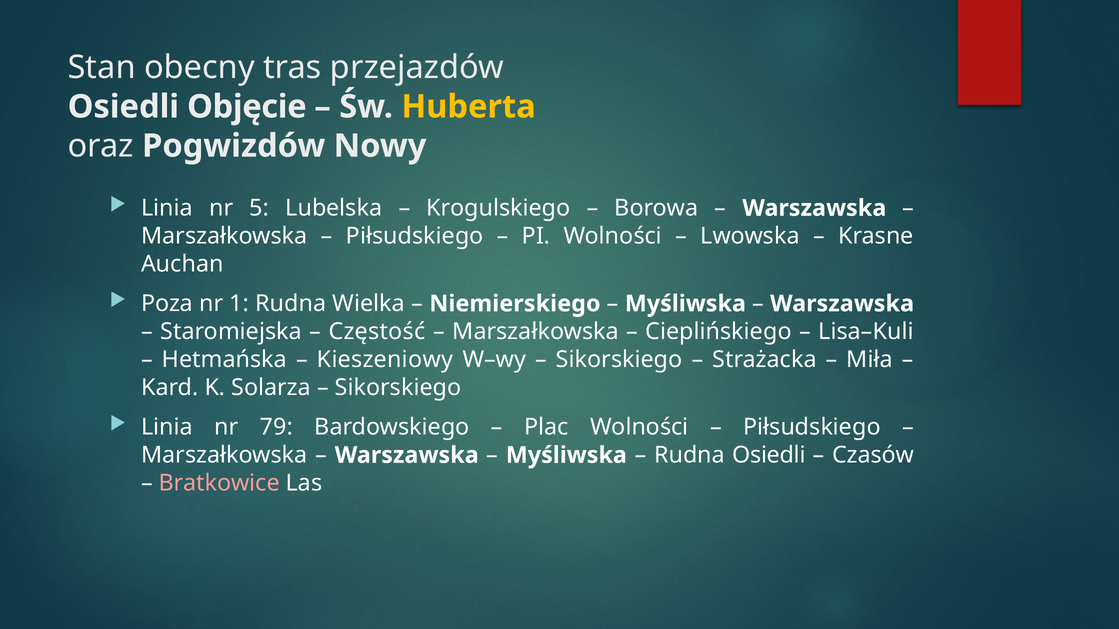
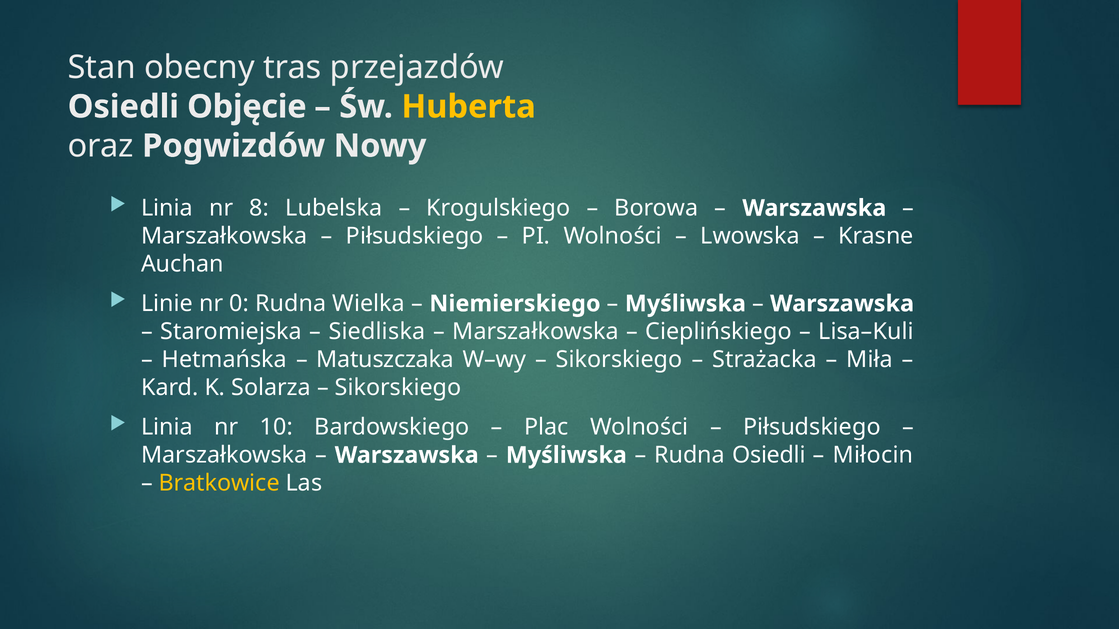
5: 5 -> 8 (259, 208)
Poza: Poza -> Linie (167, 304)
1: 1 -> 0 (239, 304)
Częstość: Częstość -> Siedliska (377, 332)
Kieszeniowy: Kieszeniowy -> Matuszczaka (385, 360)
79: 79 -> 10 (276, 427)
Czasów: Czasów -> Miłocin (873, 455)
Bratkowice colour: pink -> yellow (219, 483)
